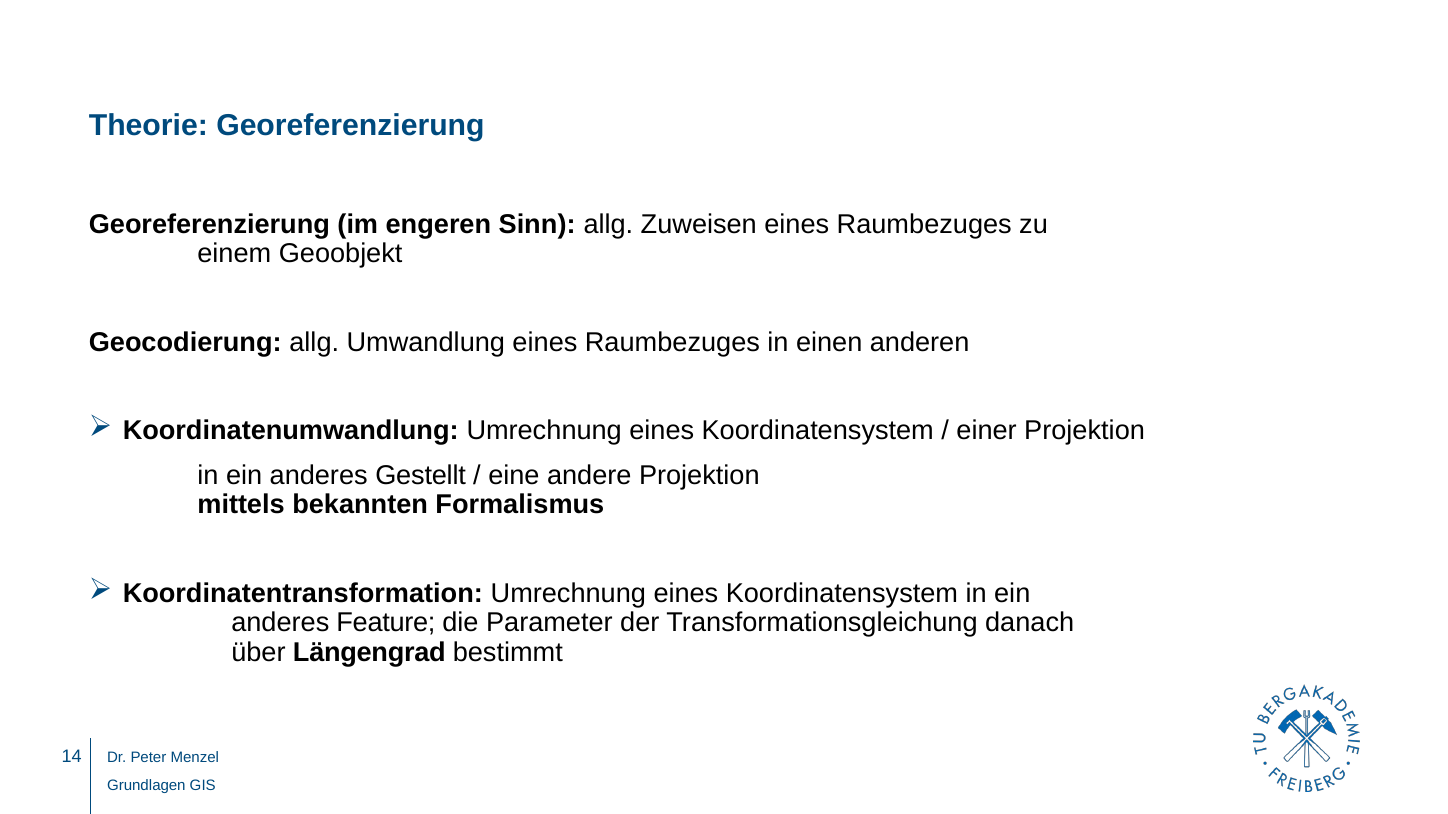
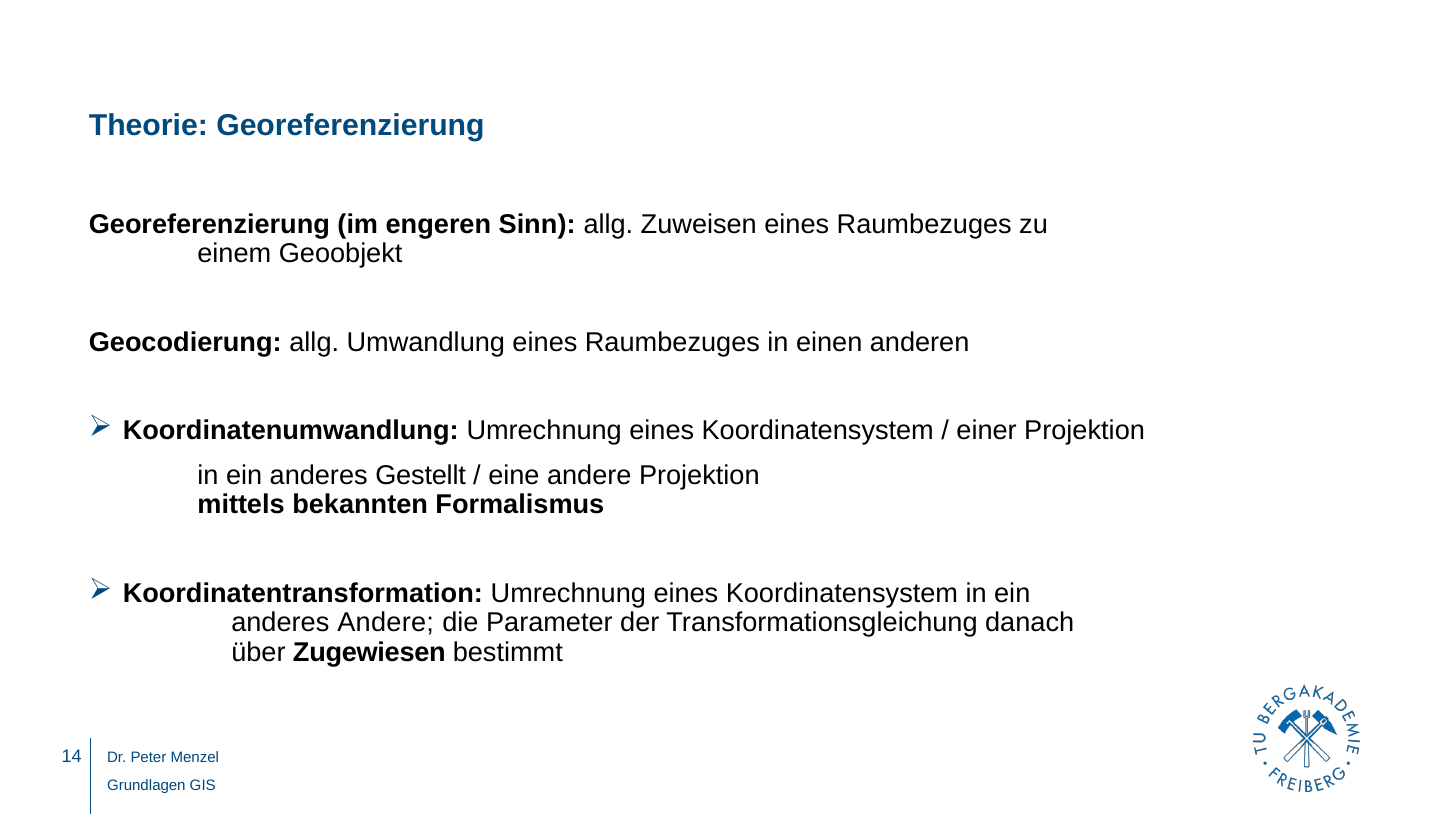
anderes Feature: Feature -> Andere (386, 623)
Längengrad: Längengrad -> Zugewiesen (369, 653)
